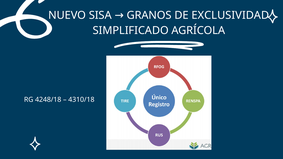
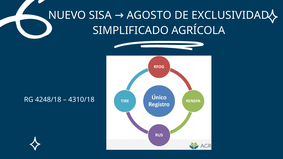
GRANOS: GRANOS -> AGOSTO (149, 15)
